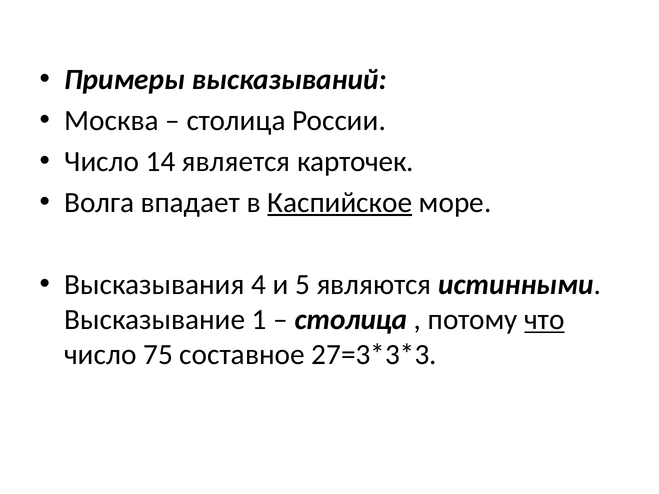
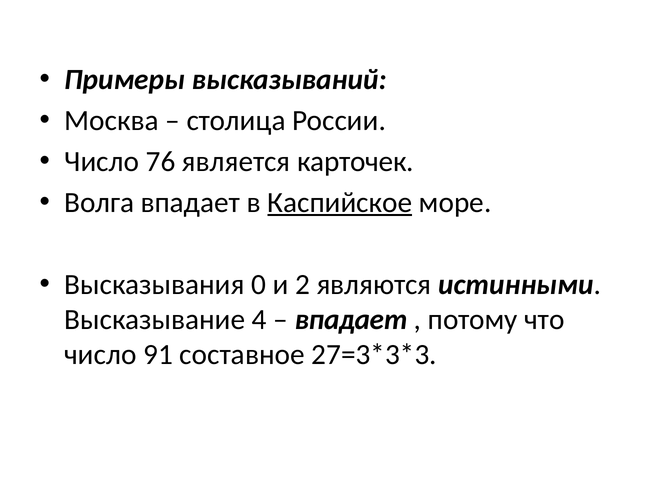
14: 14 -> 76 (161, 162)
4: 4 -> 0 (259, 285)
5: 5 -> 2 (302, 285)
1: 1 -> 4 (259, 320)
столица: столица -> впадает (351, 320)
что underline: present -> none (545, 320)
75: 75 -> 91 (158, 355)
